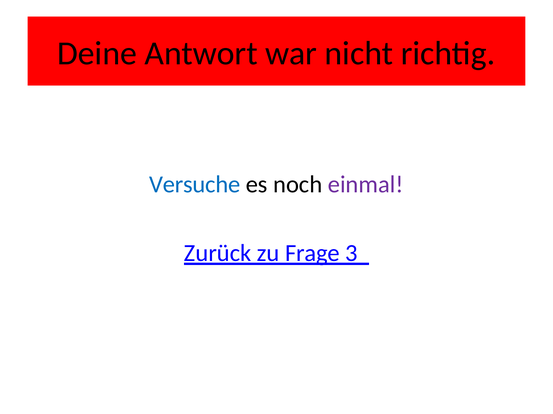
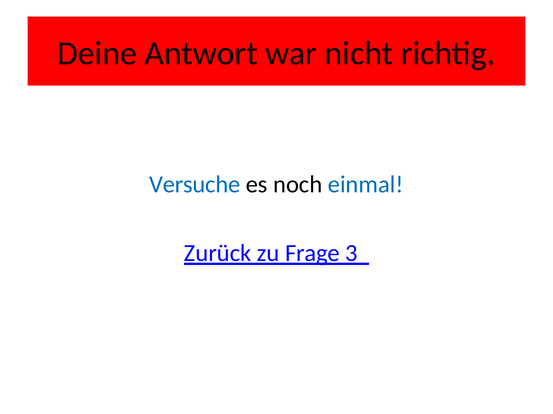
einmal colour: purple -> blue (366, 185)
